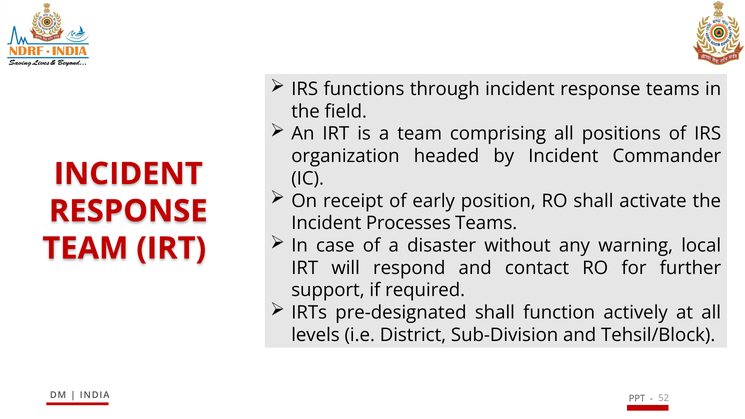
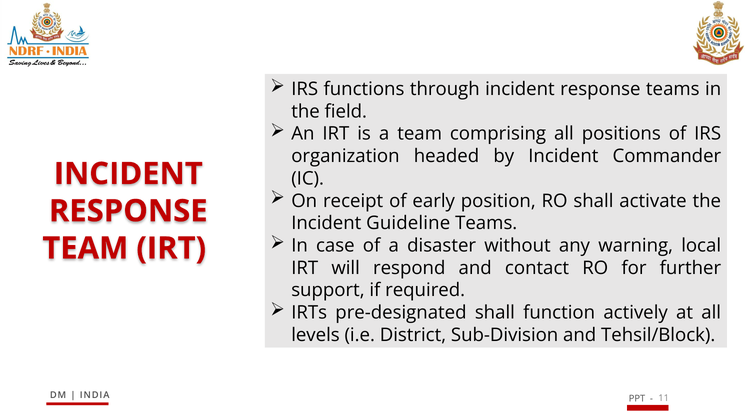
Processes: Processes -> Guideline (408, 223)
52: 52 -> 11 (664, 398)
